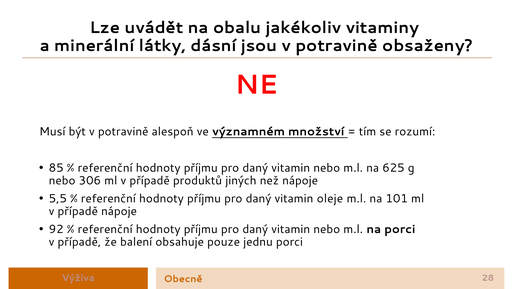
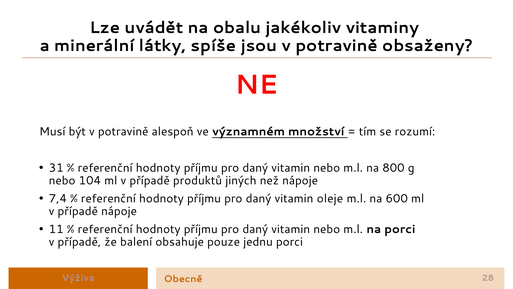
dásní: dásní -> spíše (213, 46)
85: 85 -> 31 (56, 168)
625: 625 -> 800 (393, 168)
306: 306 -> 104 (90, 180)
5,5: 5,5 -> 7,4 (58, 198)
101: 101 -> 600 (397, 198)
92: 92 -> 11 (56, 229)
